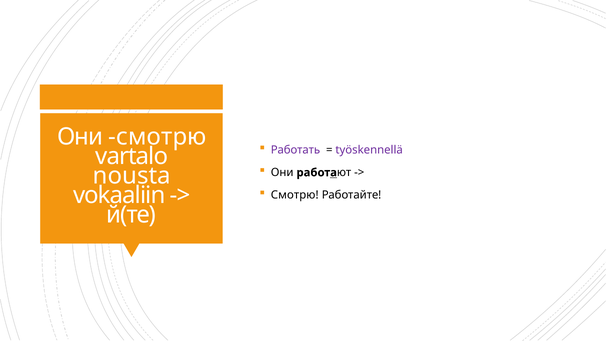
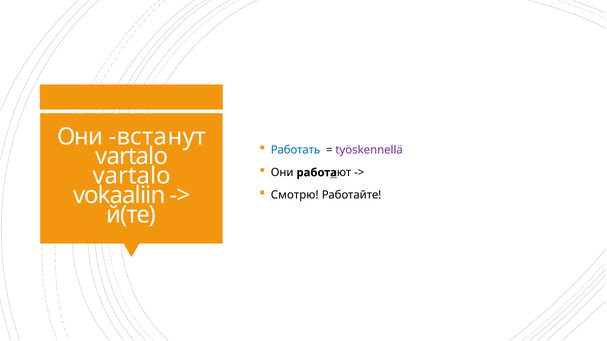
Они смотрю: смотрю -> встанут (157, 137)
Работать colour: purple -> blue (295, 150)
nousta: nousta -> vartalo (132, 176)
